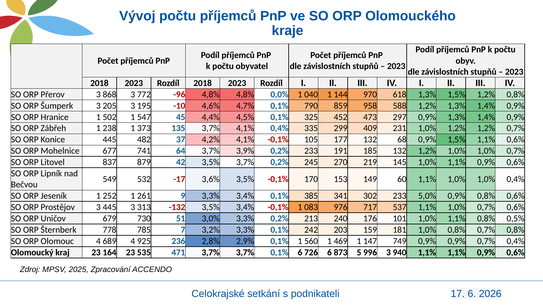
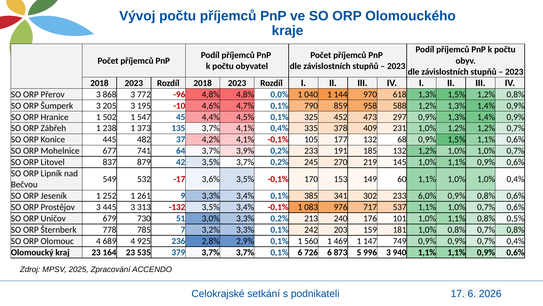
299: 299 -> 378 (341, 128)
5,0%: 5,0% -> 6,0% (427, 196)
471: 471 -> 379 (178, 252)
